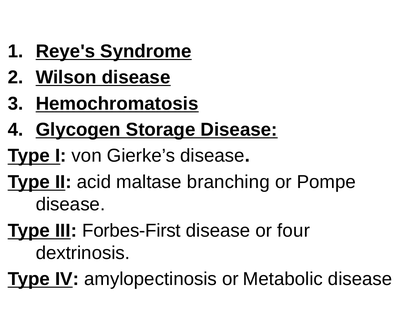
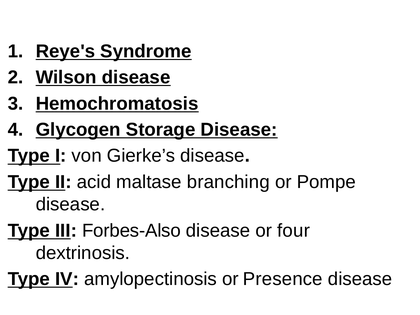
Forbes-First: Forbes-First -> Forbes-Also (131, 231)
Metabolic: Metabolic -> Presence (283, 279)
